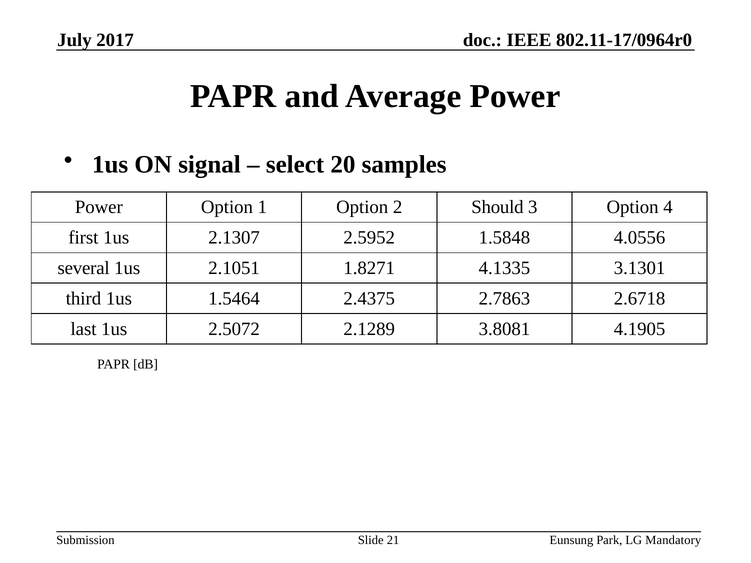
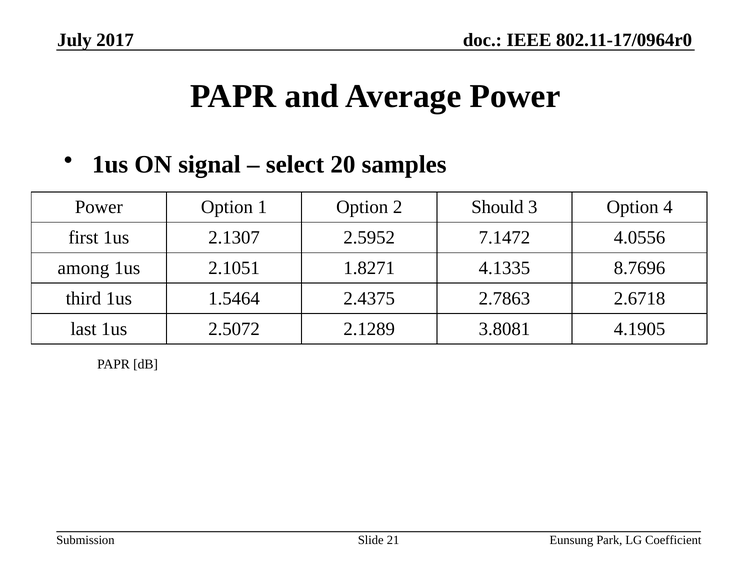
1.5848: 1.5848 -> 7.1472 (504, 238)
several: several -> among (83, 268)
3.1301: 3.1301 -> 8.7696 (640, 268)
Mandatory: Mandatory -> Coefficient (673, 540)
